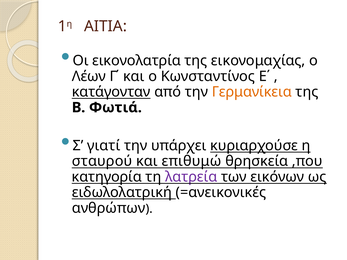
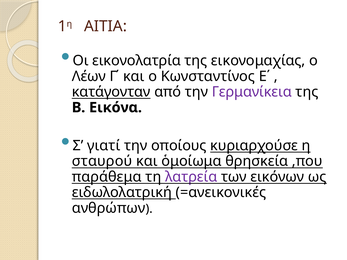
Γερμανίκεια colour: orange -> purple (252, 92)
Φωτιά: Φωτιά -> Εικόνα (115, 108)
υπάρχει: υπάρχει -> οποίους (179, 146)
επιθυμώ: επιθυμώ -> ὁμοίωμα (192, 161)
κατηγορία: κατηγορία -> παράθεμα (107, 177)
